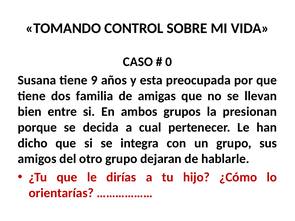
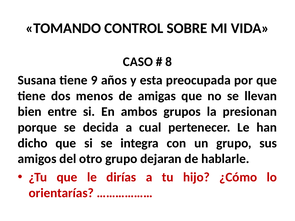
0: 0 -> 8 (169, 62)
familia: familia -> menos (94, 96)
